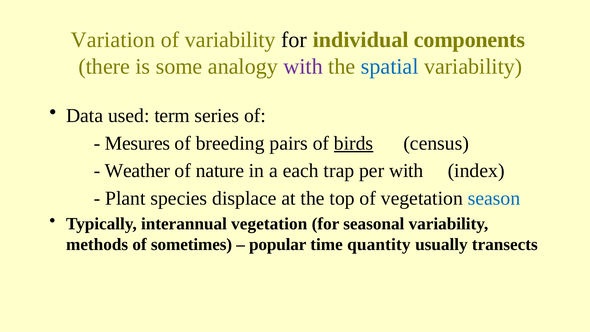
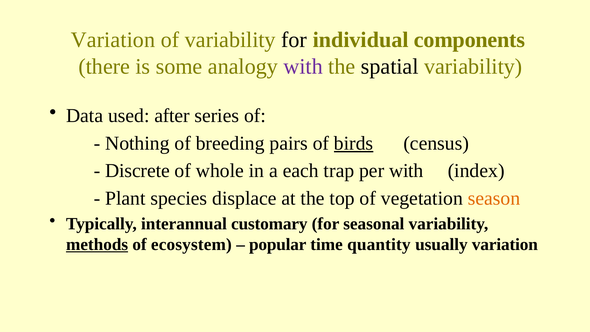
spatial colour: blue -> black (390, 66)
term: term -> after (172, 116)
Mesures: Mesures -> Nothing (137, 143)
Weather: Weather -> Discrete (137, 171)
nature: nature -> whole (220, 171)
season colour: blue -> orange (494, 198)
interannual vegetation: vegetation -> customary (269, 224)
methods underline: none -> present (97, 244)
sometimes: sometimes -> ecosystem (191, 244)
usually transects: transects -> variation (505, 244)
